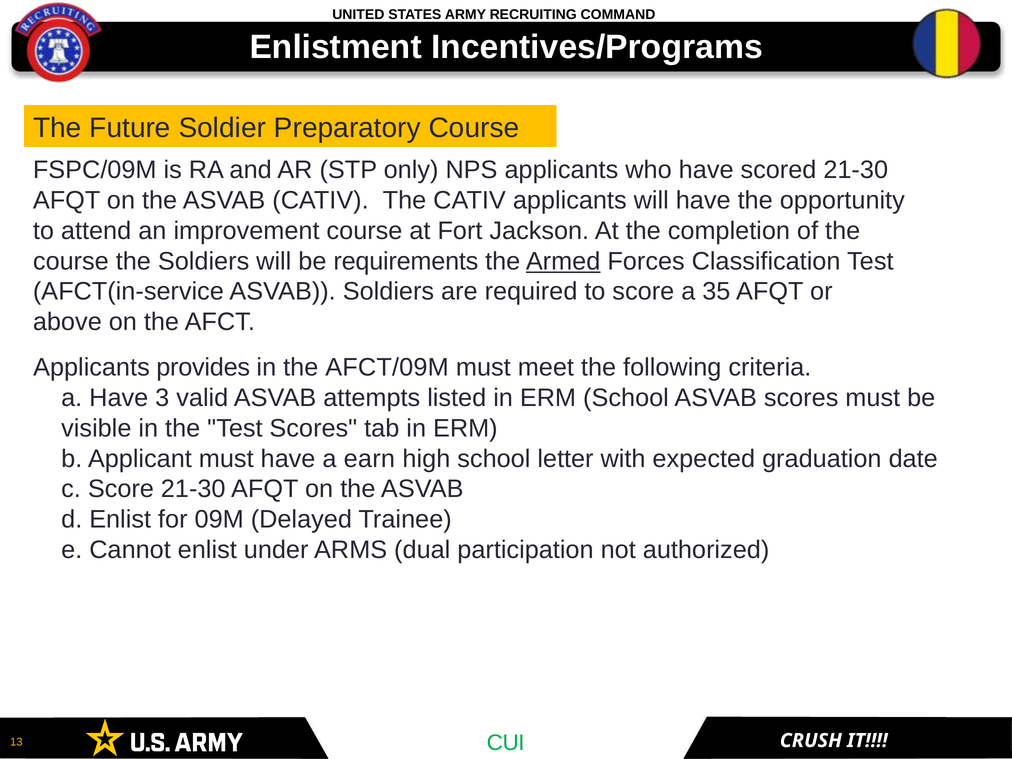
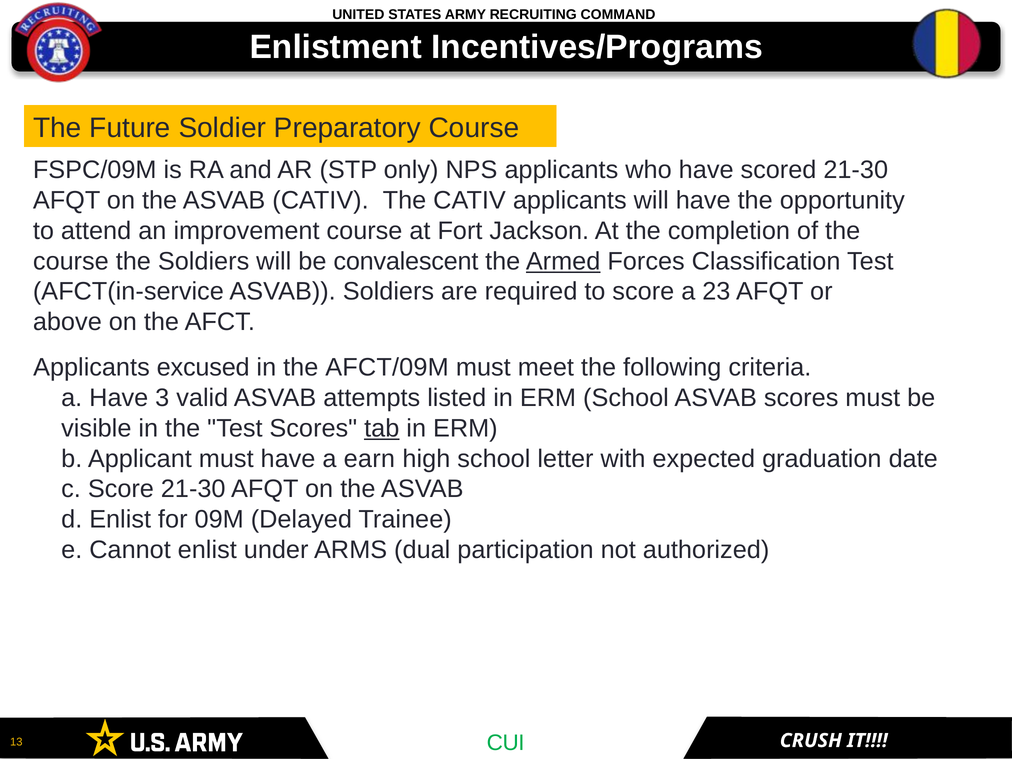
requirements: requirements -> convalescent (406, 261)
35: 35 -> 23 (716, 292)
provides: provides -> excused (203, 368)
tab underline: none -> present (382, 428)
